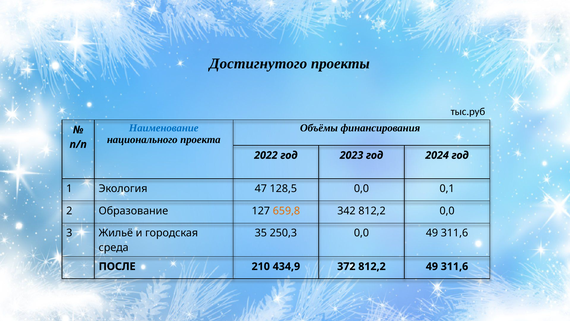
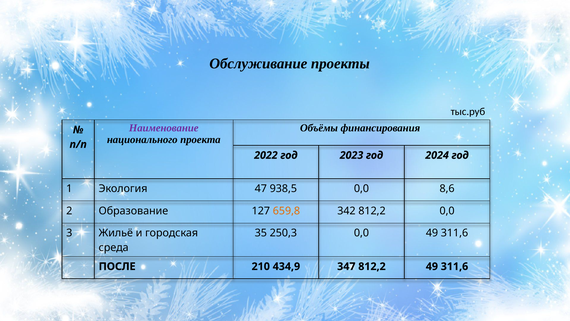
Достигнутого: Достигнутого -> Обслуживание (258, 63)
Наименование colour: blue -> purple (164, 128)
128,5: 128,5 -> 938,5 (283, 189)
0,1: 0,1 -> 8,6 (447, 189)
372: 372 -> 347 (346, 266)
